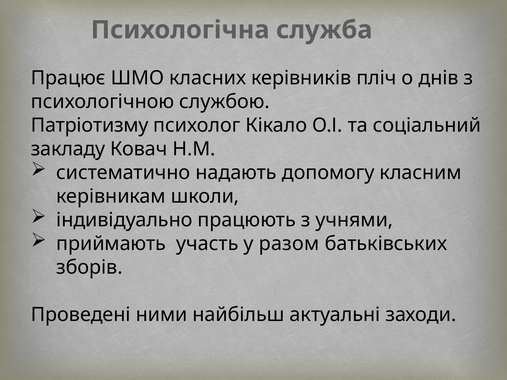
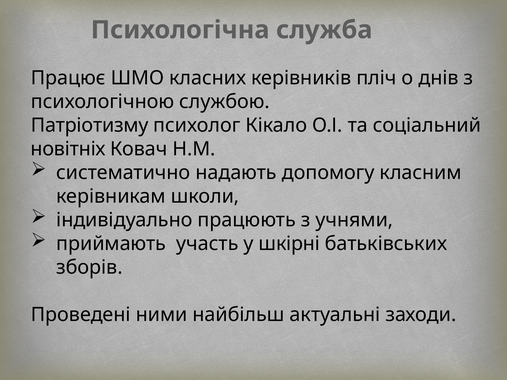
закладу: закладу -> новітніх (68, 149)
разом: разом -> шкірні (289, 244)
